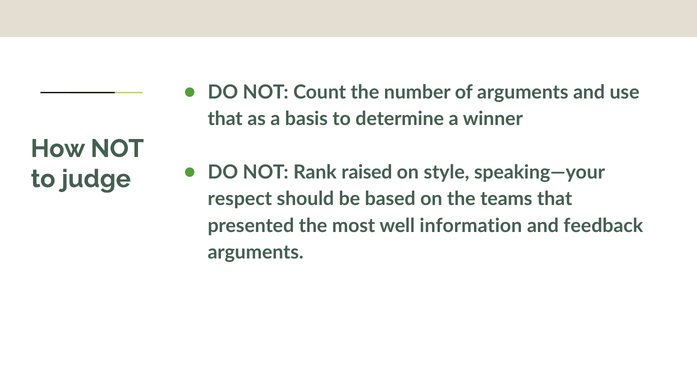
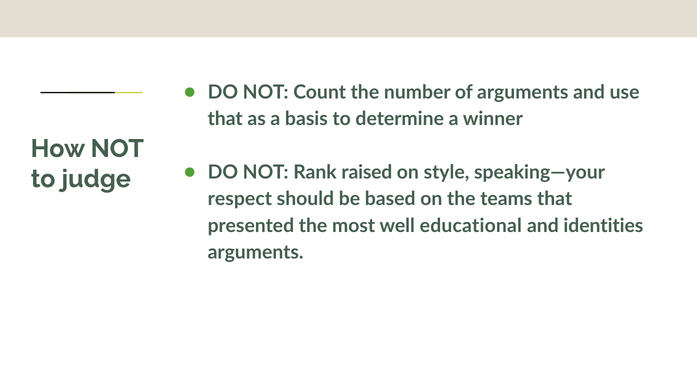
information: information -> educational (471, 226)
feedback: feedback -> identities (603, 226)
